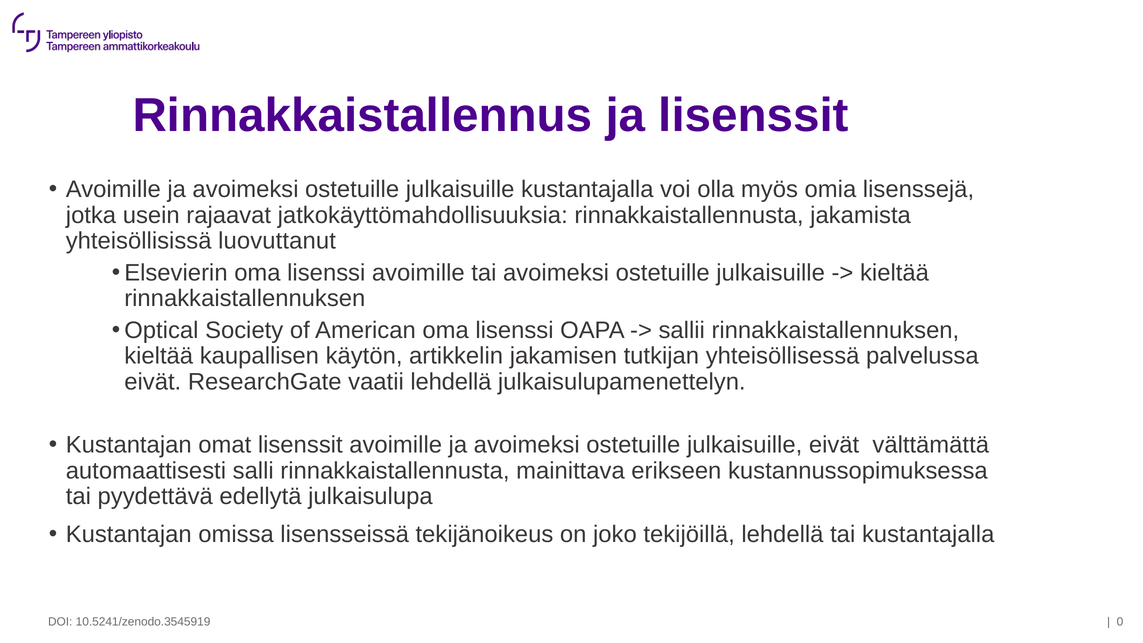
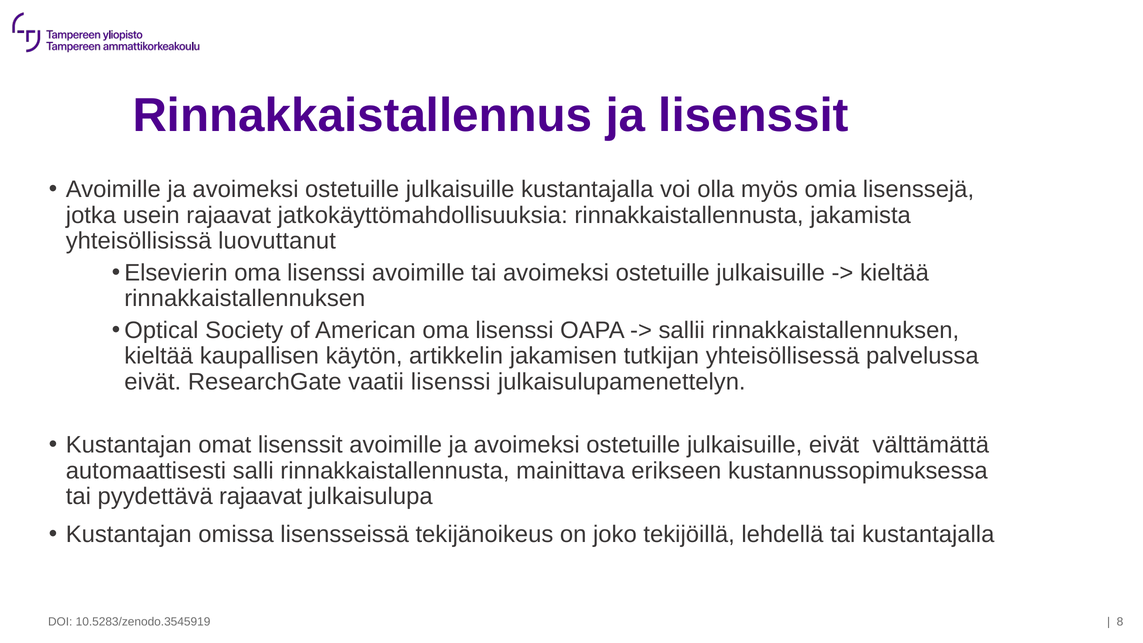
vaatii lehdellä: lehdellä -> lisenssi (451, 382)
pyydettävä edellytä: edellytä -> rajaavat (261, 497)
10.5241/zenodo.3545919: 10.5241/zenodo.3545919 -> 10.5283/zenodo.3545919 (143, 622)
0: 0 -> 8 (1120, 622)
